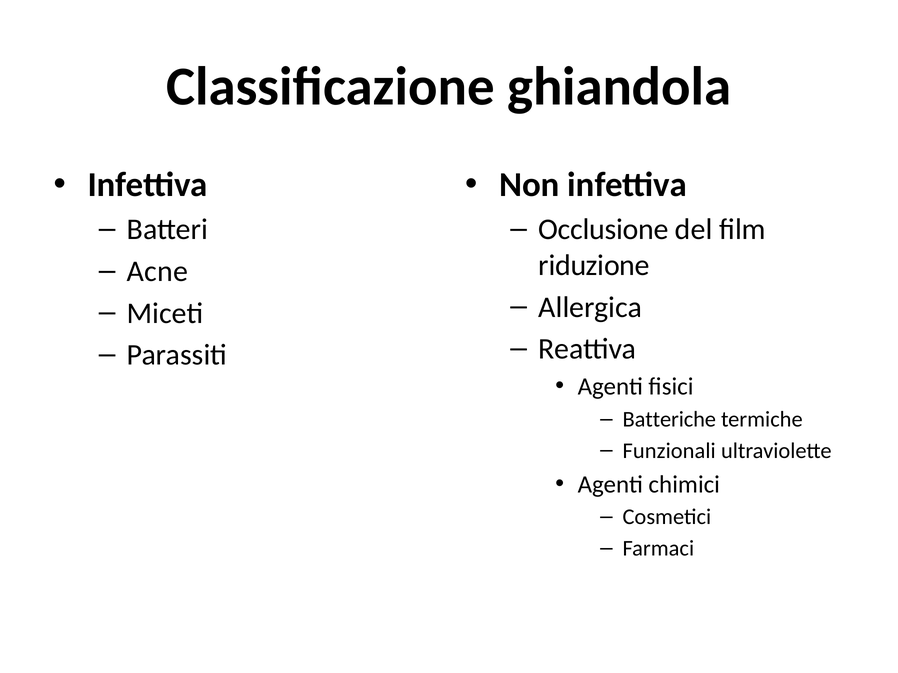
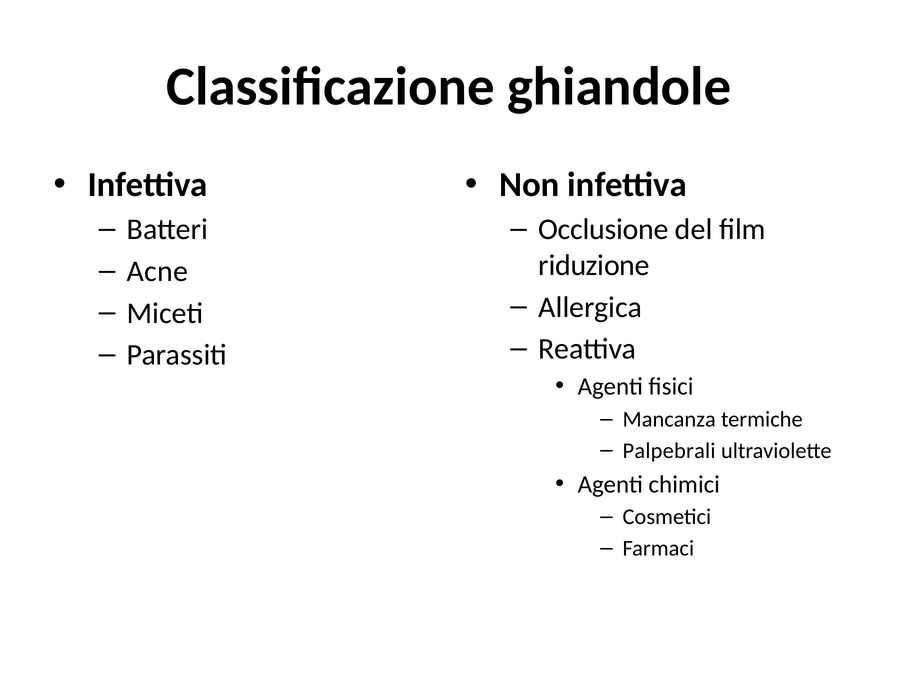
ghiandola: ghiandola -> ghiandole (619, 87)
Batteriche: Batteriche -> Mancanza (669, 420)
Funzionali: Funzionali -> Palpebrali (669, 451)
